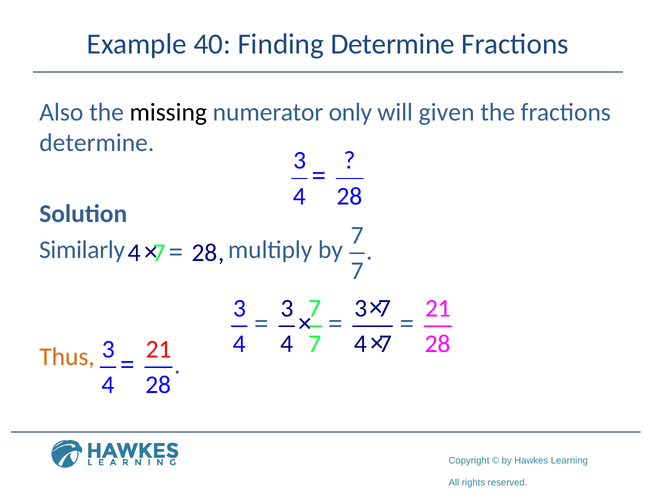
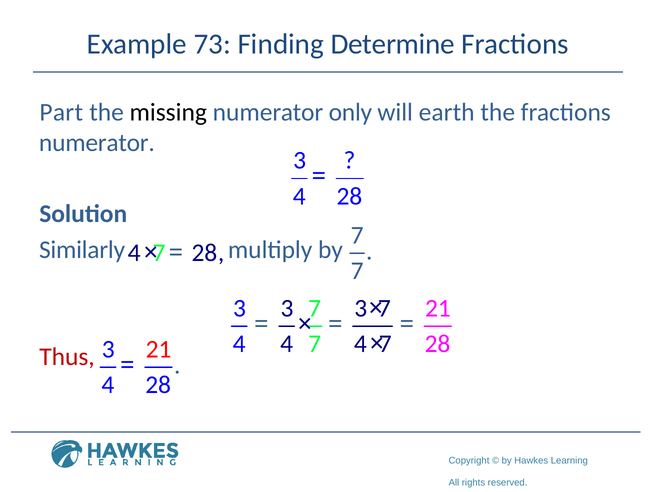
40: 40 -> 73 (212, 44)
Also: Also -> Part (61, 112)
given: given -> earth (447, 112)
determine: determine -> numerator (97, 143)
Thus colour: orange -> red (67, 357)
